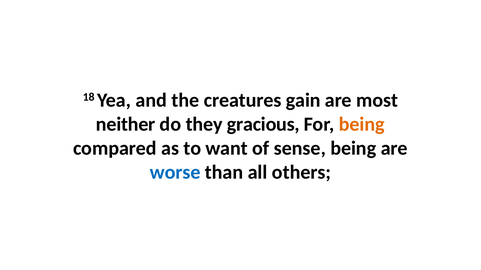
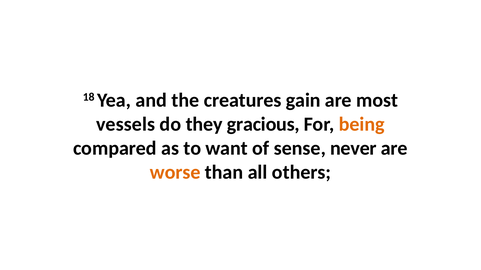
neither: neither -> vessels (126, 125)
sense being: being -> never (353, 149)
worse colour: blue -> orange (175, 173)
